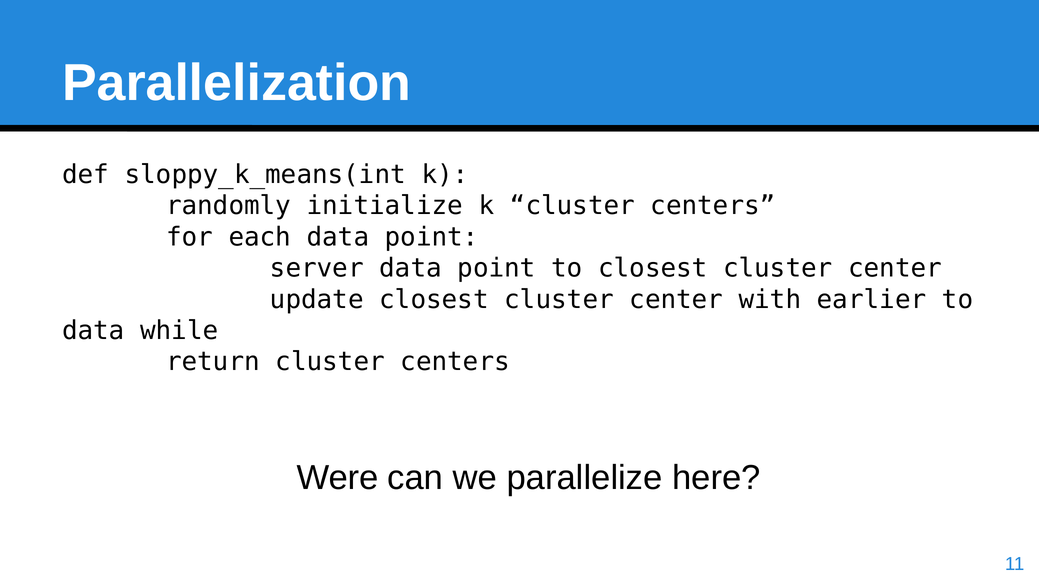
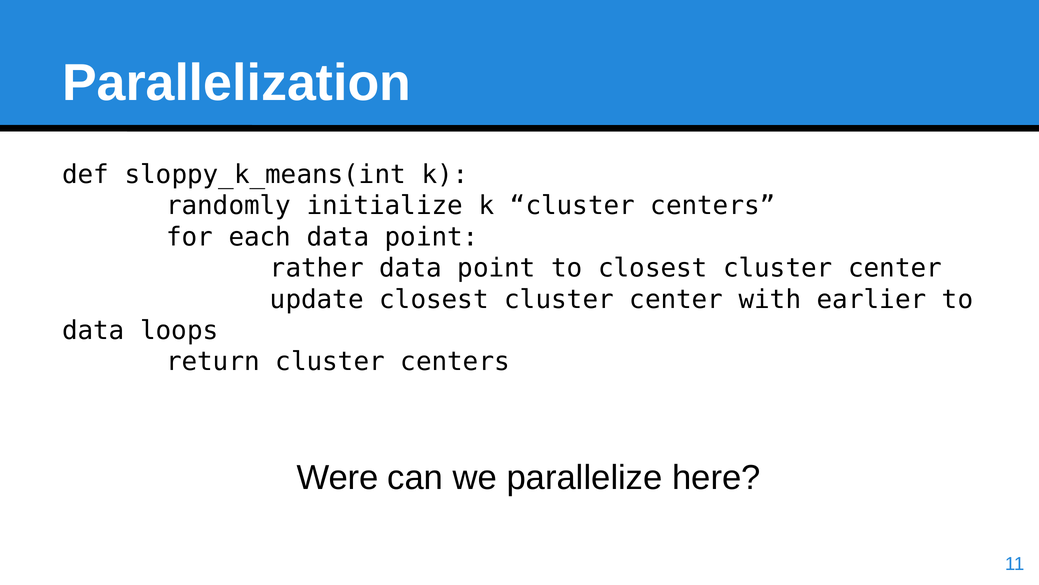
server: server -> rather (317, 268)
while: while -> loops (179, 330)
